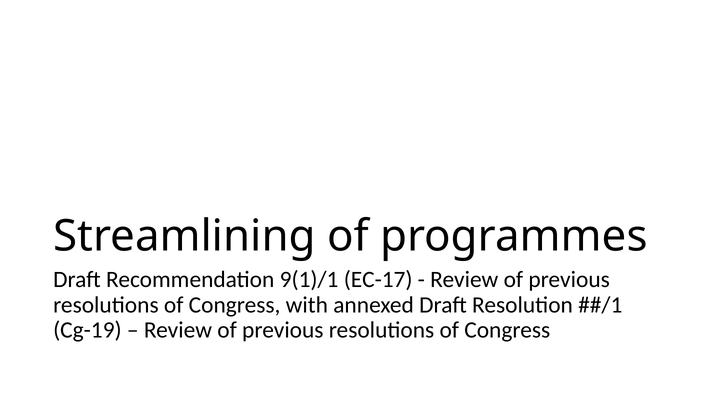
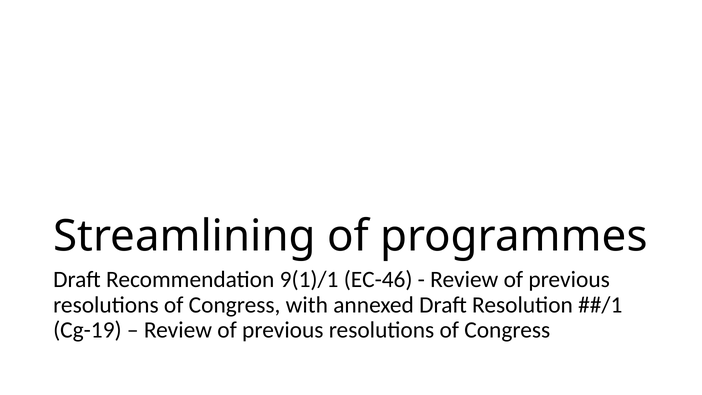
EC-17: EC-17 -> EC-46 (378, 279)
